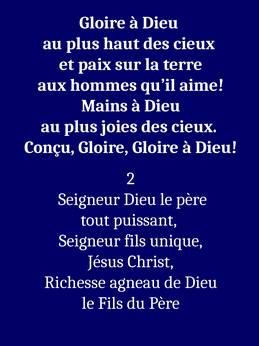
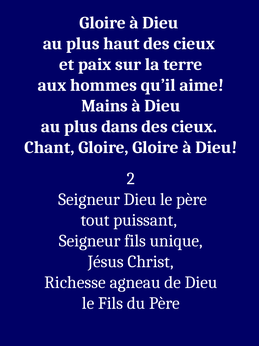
joies: joies -> dans (120, 126)
Conçu: Conçu -> Chant (49, 147)
